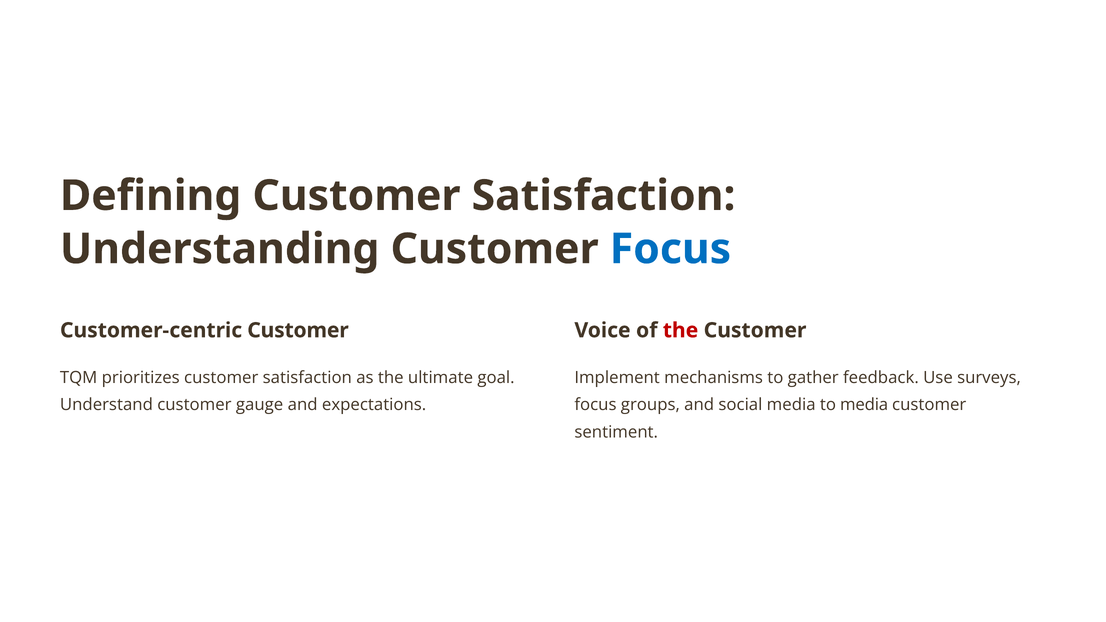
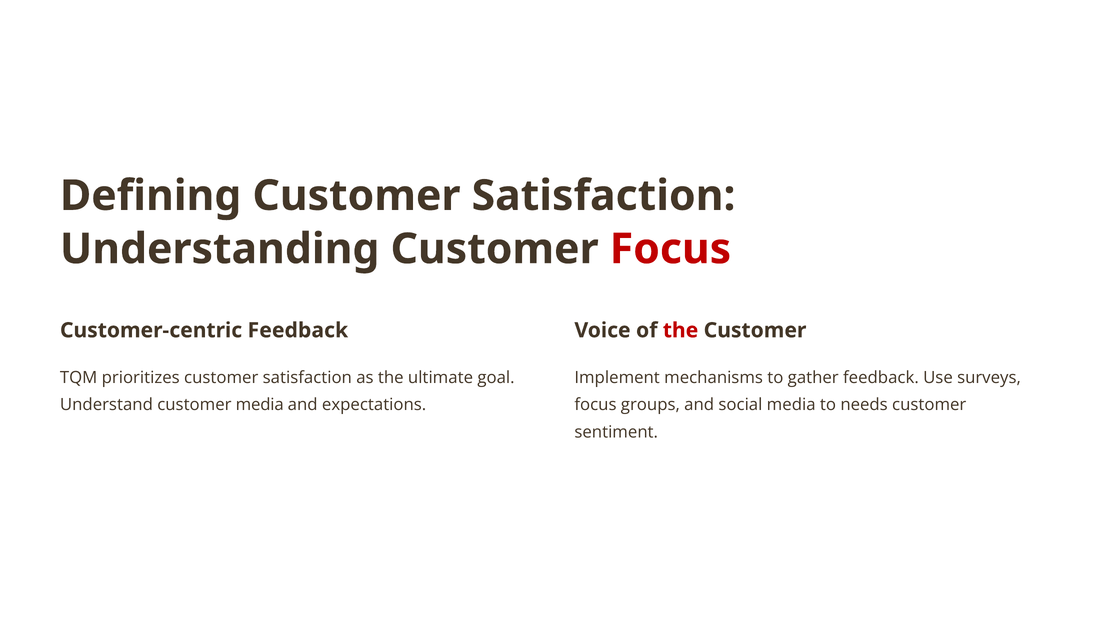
Focus colour: blue -> red (670, 249)
Customer-centric Customer: Customer -> Feedback (298, 330)
customer gauge: gauge -> media (260, 405)
to media: media -> needs (864, 405)
